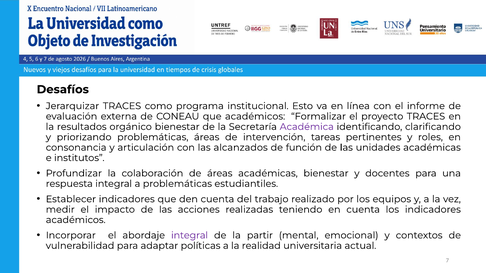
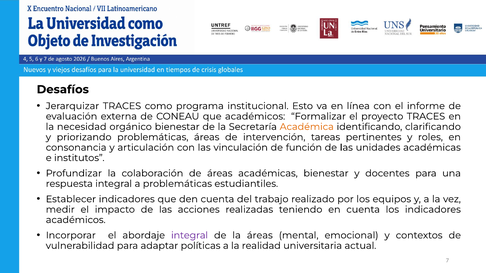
resultados: resultados -> necesidad (82, 127)
Académica colour: purple -> orange (307, 127)
alcanzados: alcanzados -> vinculación (241, 148)
la partir: partir -> áreas (260, 236)
